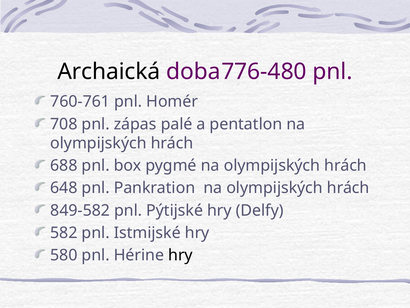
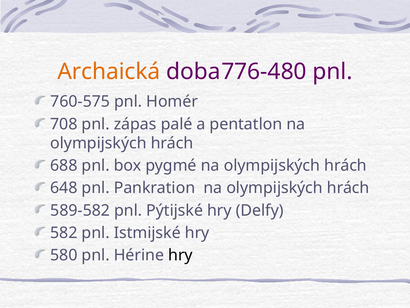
Archaická colour: black -> orange (109, 72)
760-761: 760-761 -> 760-575 (80, 102)
849-582: 849-582 -> 589-582 (80, 210)
